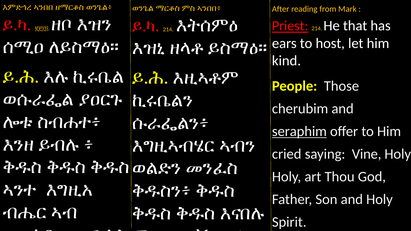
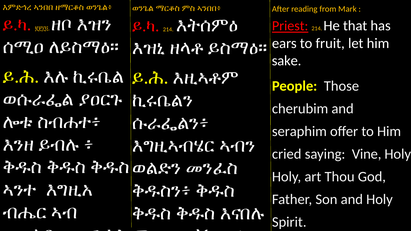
host: host -> fruit (330, 43)
kind: kind -> sake (287, 61)
seraphim underline: present -> none (299, 131)
